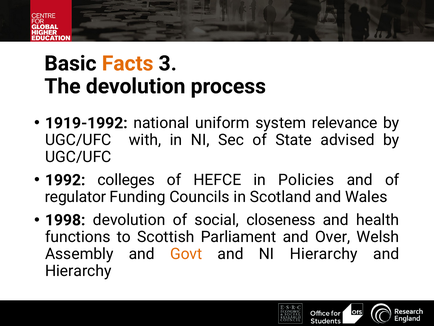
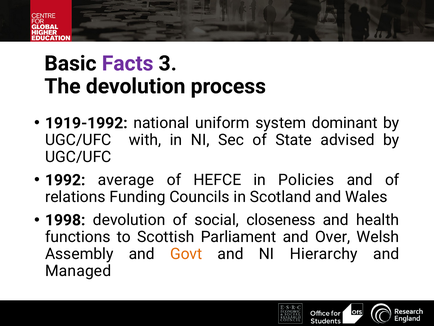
Facts colour: orange -> purple (128, 63)
relevance: relevance -> dominant (345, 123)
colleges: colleges -> average (126, 180)
regulator: regulator -> relations (75, 197)
Hierarchy: Hierarchy -> Managed (78, 271)
